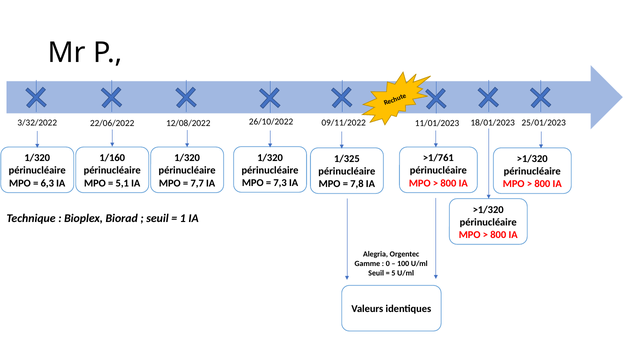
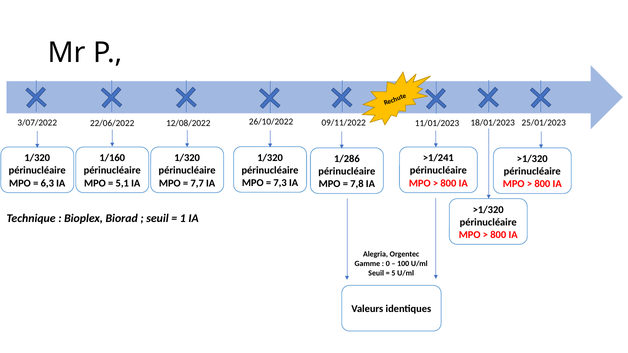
3/32/2022: 3/32/2022 -> 3/07/2022 (37, 123)
>1/761: >1/761 -> >1/241 (438, 158)
1/325: 1/325 -> 1/286 (347, 159)
